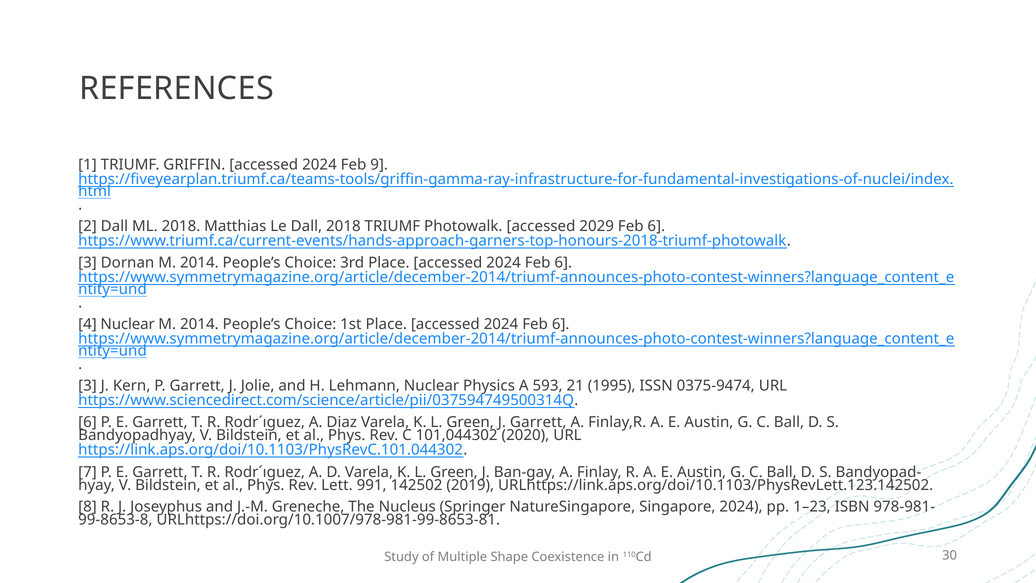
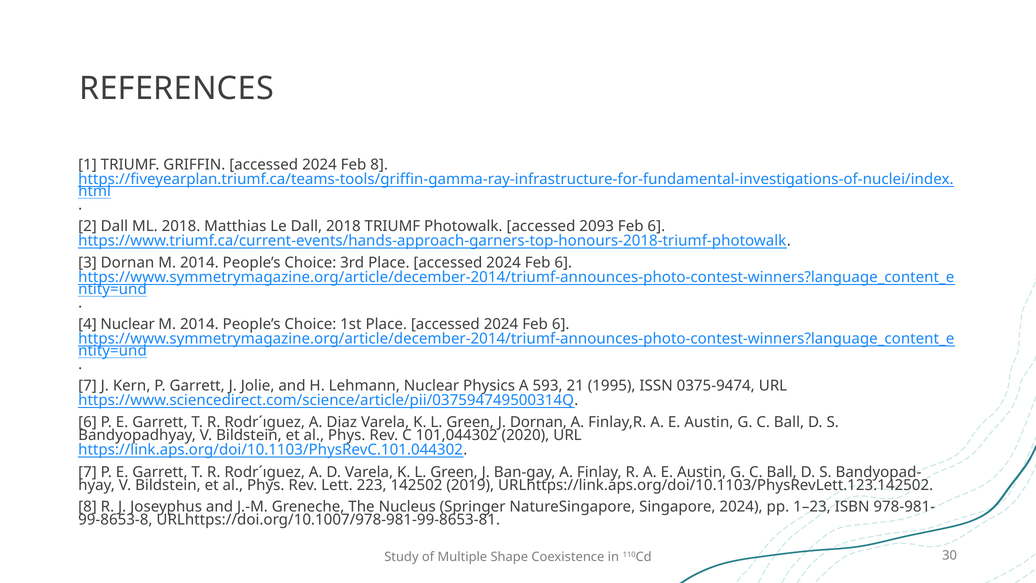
Feb 9: 9 -> 8 (379, 165)
2029: 2029 -> 2093 (597, 226)
3: 3 -> 7 (88, 386)
J Garrett: Garrett -> Dornan (538, 422)
991: 991 -> 223 (372, 485)
